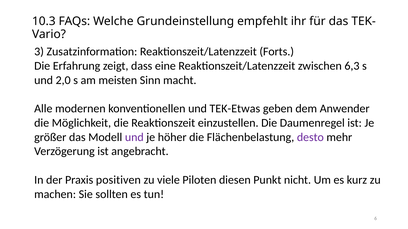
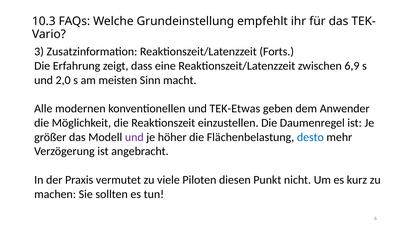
6,3: 6,3 -> 6,9 (352, 66)
desto colour: purple -> blue (310, 137)
positiven: positiven -> vermutet (118, 180)
